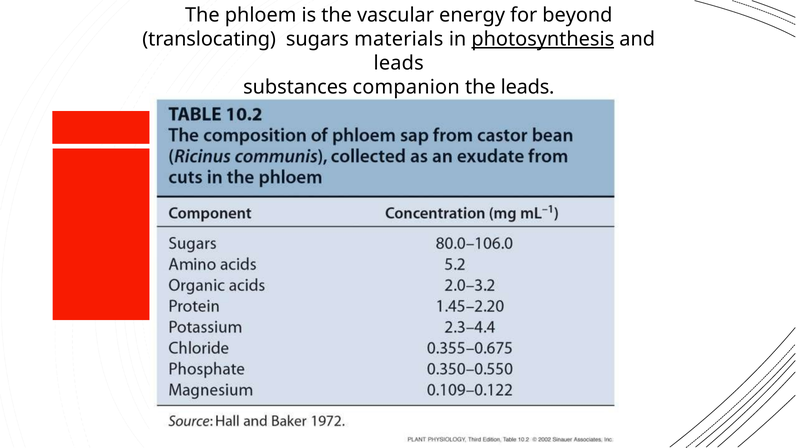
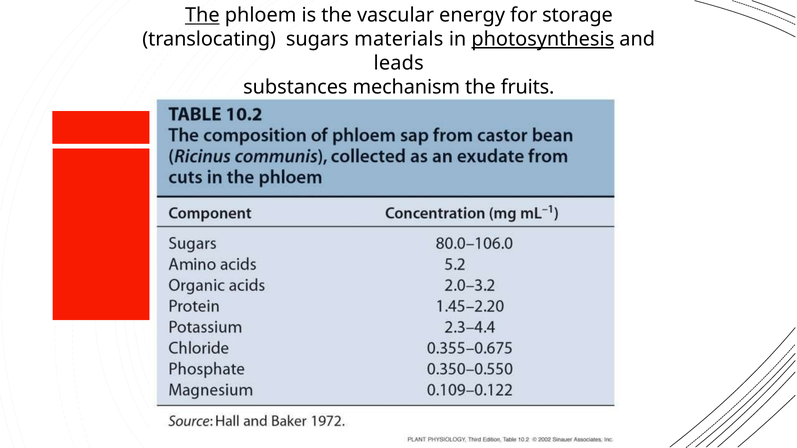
The underline: none -> present (202, 15)
beyond: beyond -> storage (577, 15)
companion: companion -> mechanism (406, 87)
the leads: leads -> fruits (528, 87)
